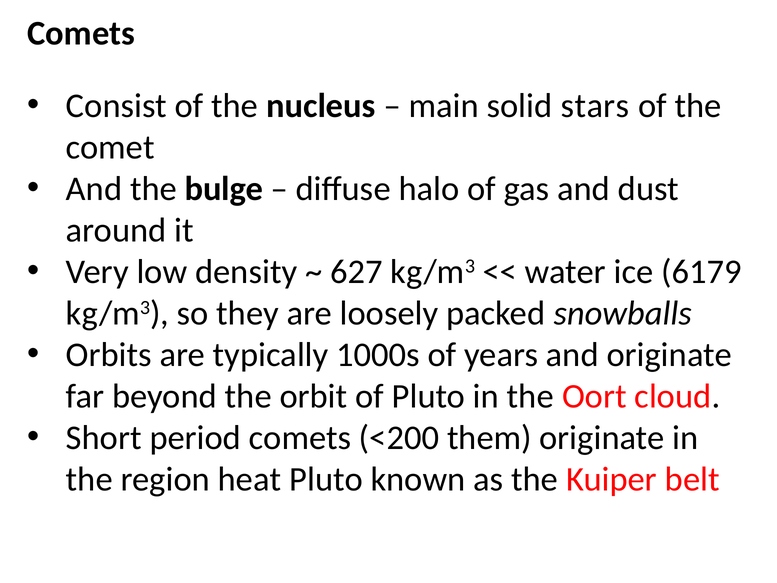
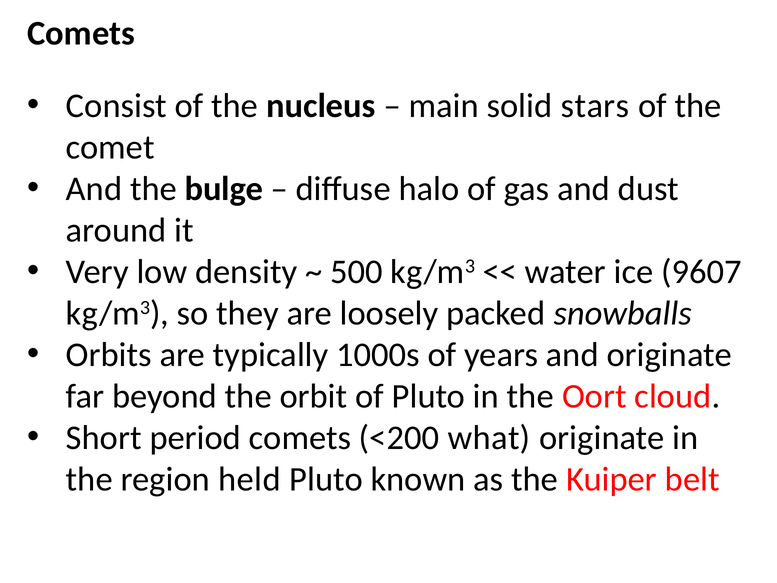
627: 627 -> 500 (356, 272)
6179: 6179 -> 9607 (702, 272)
them: them -> what (489, 437)
heat: heat -> held (250, 479)
